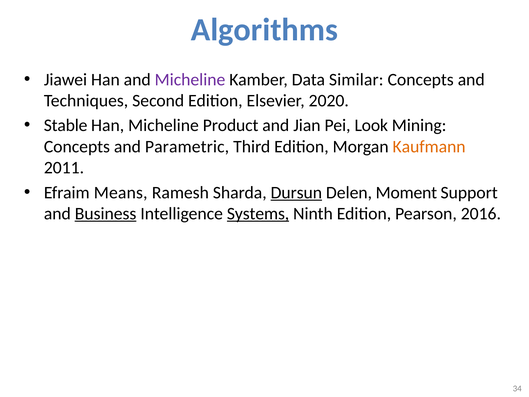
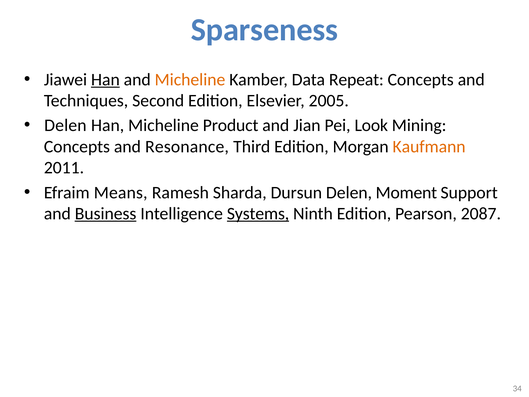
Algorithms: Algorithms -> Sparseness (264, 30)
Han underline: none -> present (105, 80)
Micheline colour: purple -> orange (190, 80)
Similar: Similar -> Repeat (356, 80)
2020: 2020 -> 2005 (329, 101)
Stable: Stable -> Delen (65, 125)
Parametric: Parametric -> Resonance (187, 147)
Dursun underline: present -> none (296, 192)
2016: 2016 -> 2087 (481, 214)
